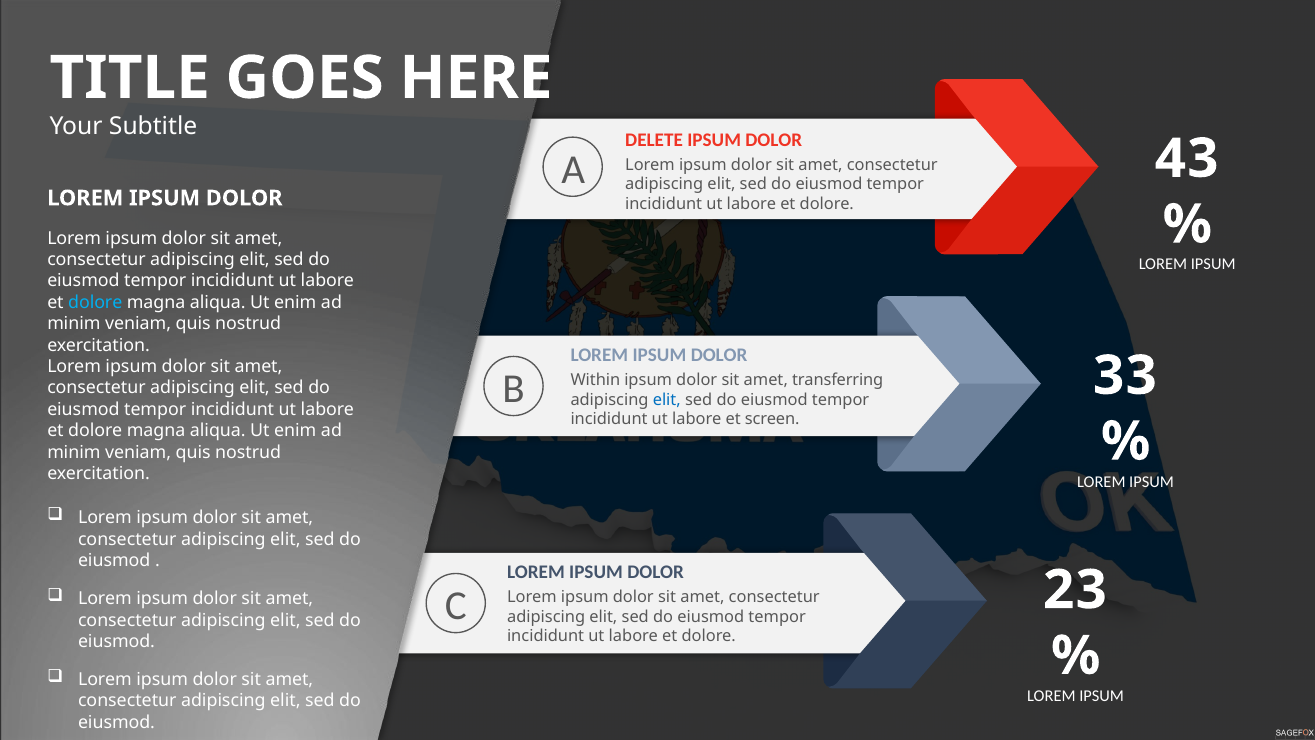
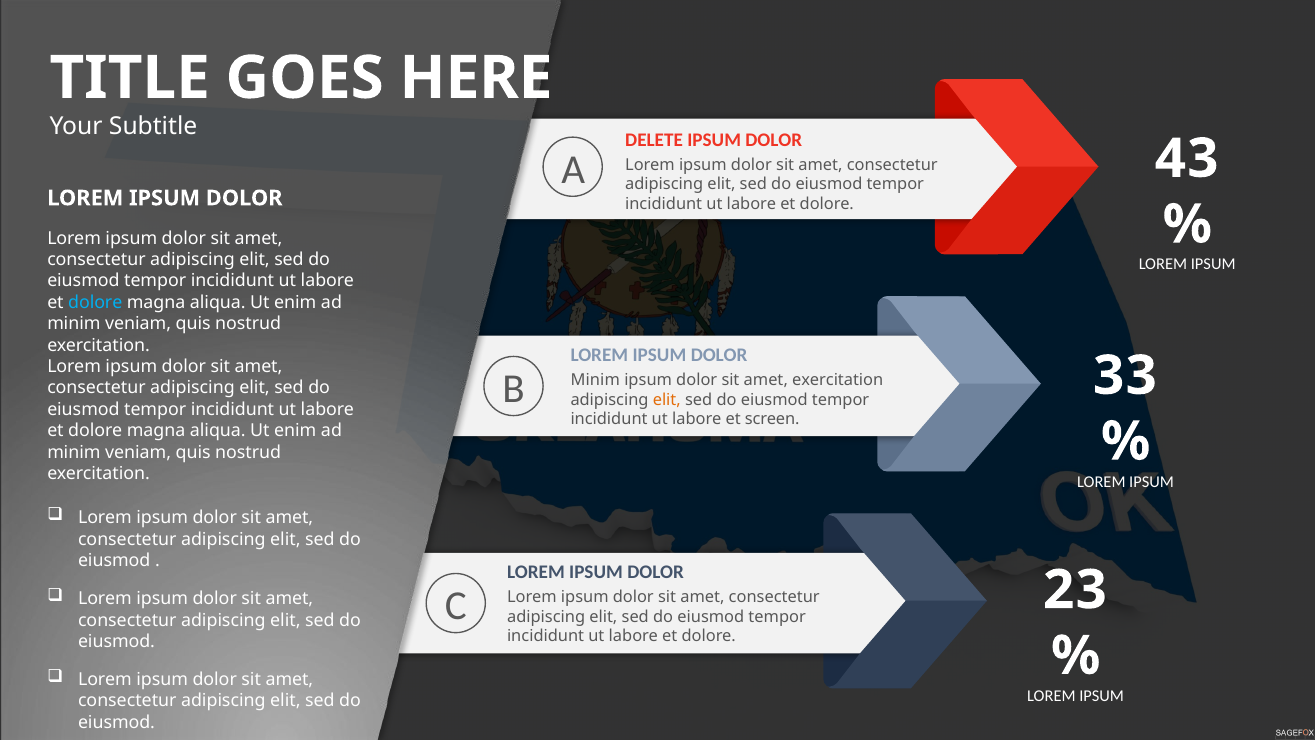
Within: Within -> Minim (595, 380)
amet transferring: transferring -> exercitation (838, 380)
elit colour: blue -> orange (667, 400)
